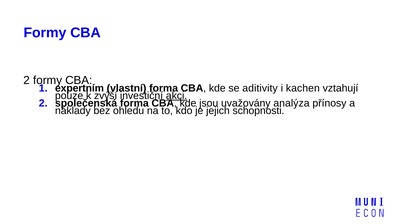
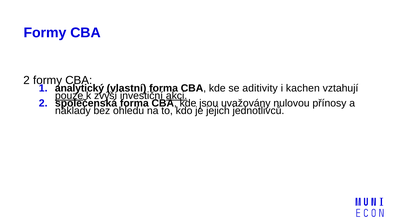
expertním: expertním -> analytický (80, 88)
pouze underline: none -> present (69, 96)
analýza: analýza -> nulovou (292, 103)
schopnosti: schopnosti -> jednotlivců (258, 111)
